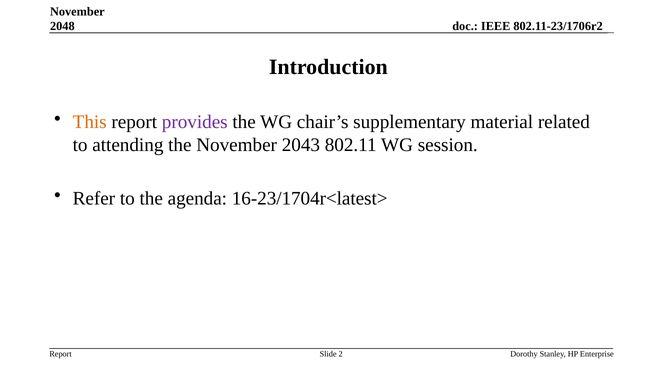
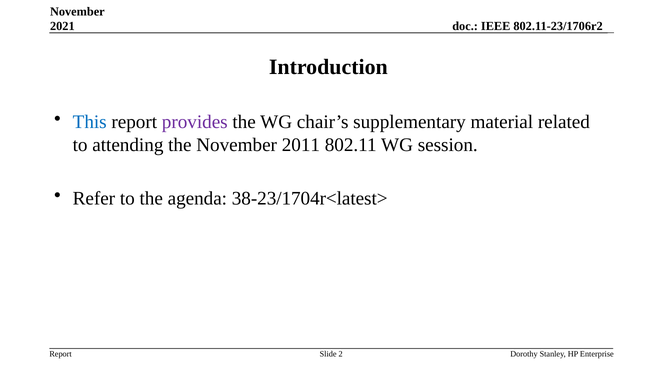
2048: 2048 -> 2021 (62, 26)
This colour: orange -> blue (90, 122)
2043: 2043 -> 2011 (301, 145)
16-23/1704r<latest>: 16-23/1704r<latest> -> 38-23/1704r<latest> (310, 199)
